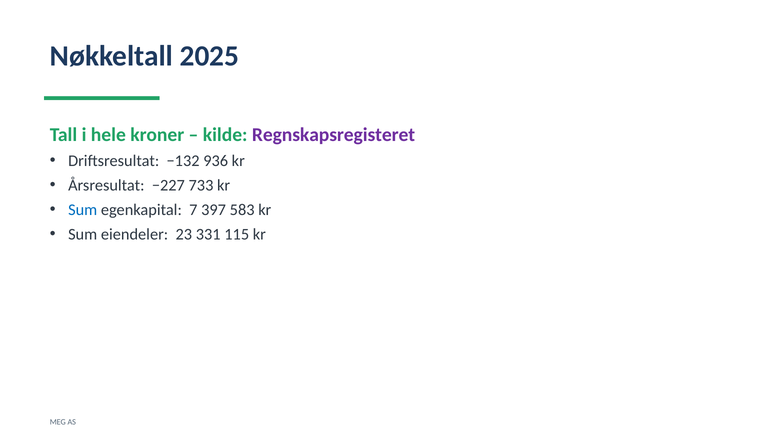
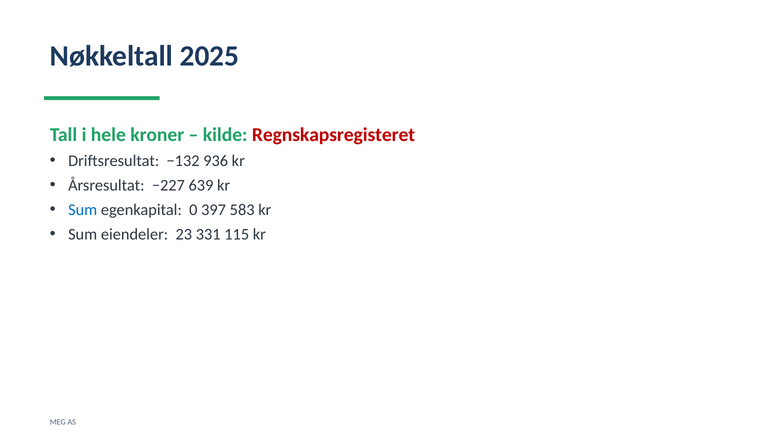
Regnskapsregisteret colour: purple -> red (334, 135)
733: 733 -> 639 (201, 185)
7: 7 -> 0 (193, 210)
